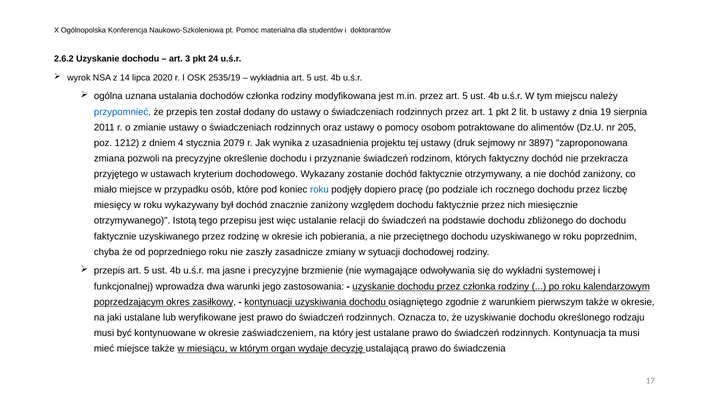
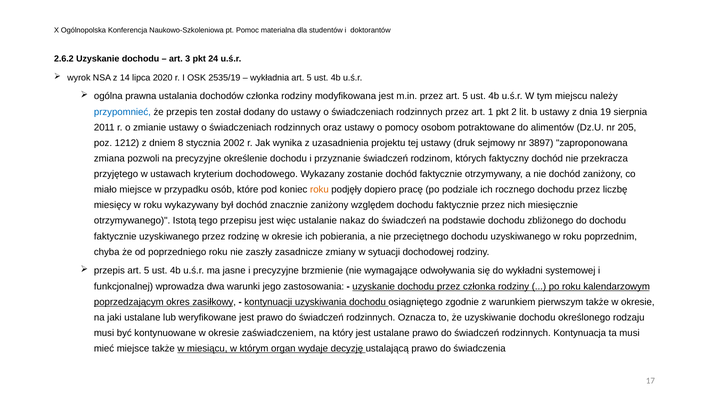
uznana: uznana -> prawna (141, 96)
4: 4 -> 8 (181, 143)
2079: 2079 -> 2002 (234, 143)
roku colour: blue -> orange (319, 190)
relacji: relacji -> nakaz (353, 221)
